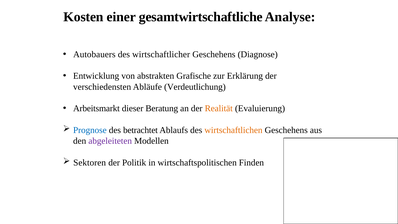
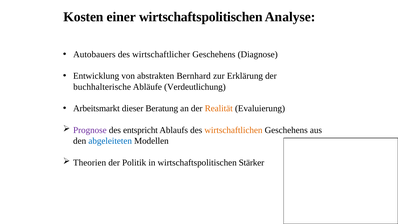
einer gesamtwirtschaftliche: gesamtwirtschaftliche -> wirtschaftspolitischen (201, 17)
Grafische: Grafische -> Bernhard (194, 76)
verschiedensten: verschiedensten -> buchhalterische (102, 87)
Prognose colour: blue -> purple (90, 130)
betrachtet: betrachtet -> entspricht (140, 130)
abgeleiteten colour: purple -> blue (110, 141)
Sektoren: Sektoren -> Theorien (90, 162)
Finden: Finden -> Stärker (251, 162)
